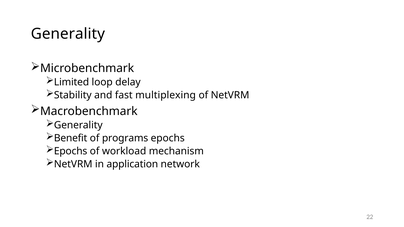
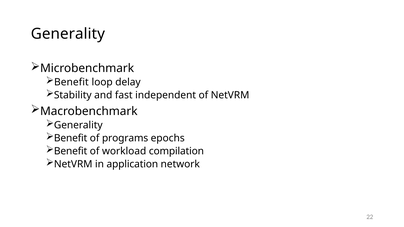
Limited: Limited -> Benefit (71, 82)
multiplexing: multiplexing -> independent (166, 95)
Epochs: Epochs -> Benefit (71, 151)
mechanism: mechanism -> compilation (176, 151)
